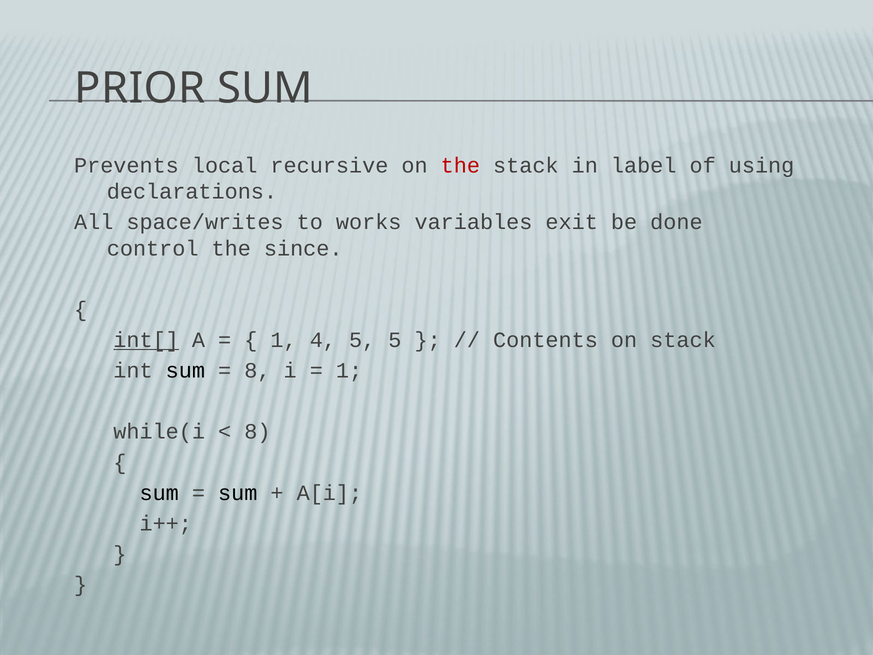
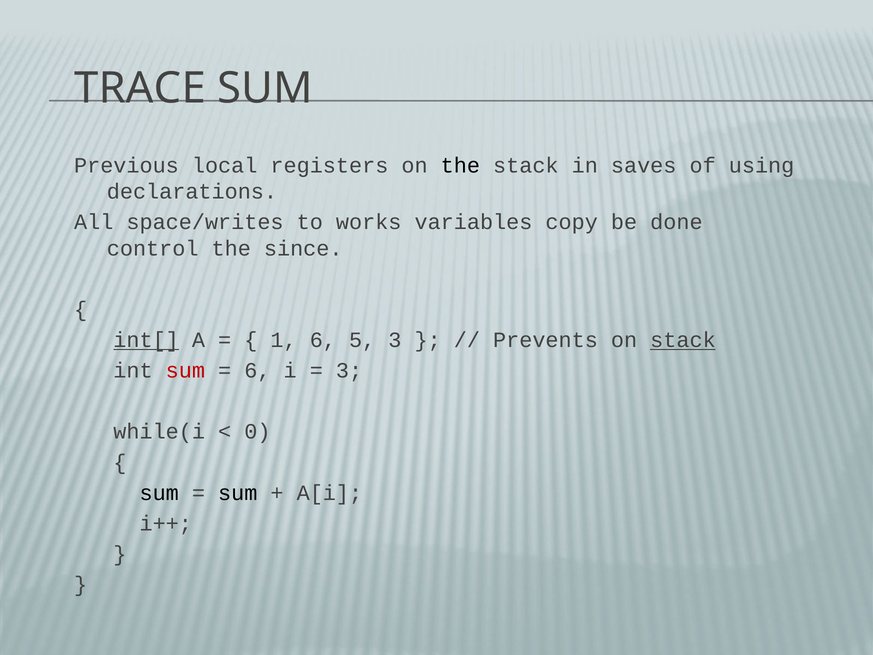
PRIOR: PRIOR -> TRACE (140, 89)
Prevents: Prevents -> Previous (126, 165)
recursive: recursive -> registers (329, 165)
the colour: red -> black (460, 165)
label: label -> saves (644, 165)
exit: exit -> copy (572, 222)
1 4: 4 -> 6 (323, 340)
5 5: 5 -> 3 (395, 340)
Contents: Contents -> Prevents (545, 340)
stack underline: none -> present (683, 340)
sum colour: black -> red (185, 370)
8: 8 -> 6 (257, 370)
1: 1 -> 3 (349, 370)
8: 8 -> 0 (257, 432)
